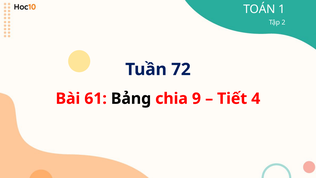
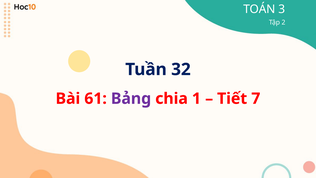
1: 1 -> 3 (282, 9)
72: 72 -> 32 (181, 69)
Bảng colour: black -> purple (131, 98)
9: 9 -> 1 (196, 98)
4: 4 -> 7 (256, 98)
